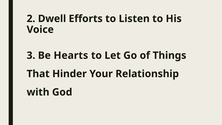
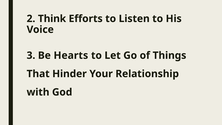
Dwell: Dwell -> Think (52, 19)
